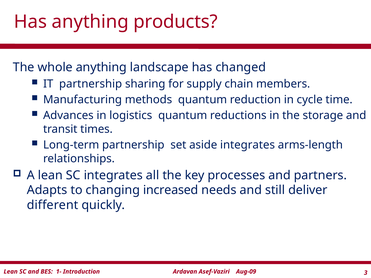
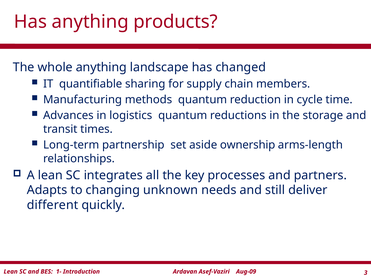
partnership: partnership -> quantifiable (91, 84)
aside integrates: integrates -> ownership (248, 145)
increased: increased -> unknown (171, 190)
